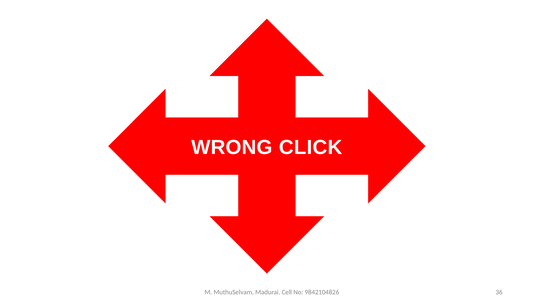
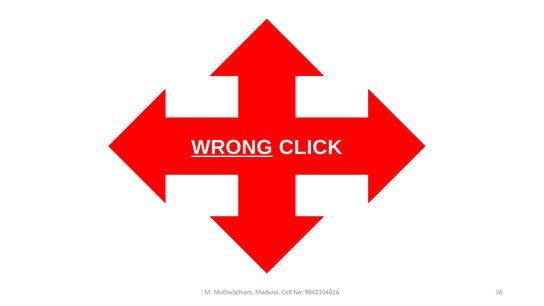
WRONG underline: none -> present (232, 148)
